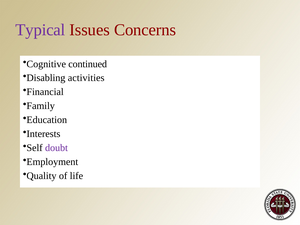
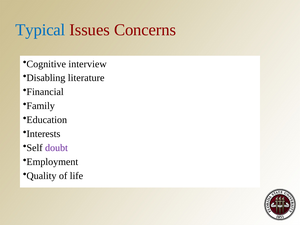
Typical colour: purple -> blue (40, 30)
continued: continued -> interview (88, 64)
activities: activities -> literature (86, 78)
